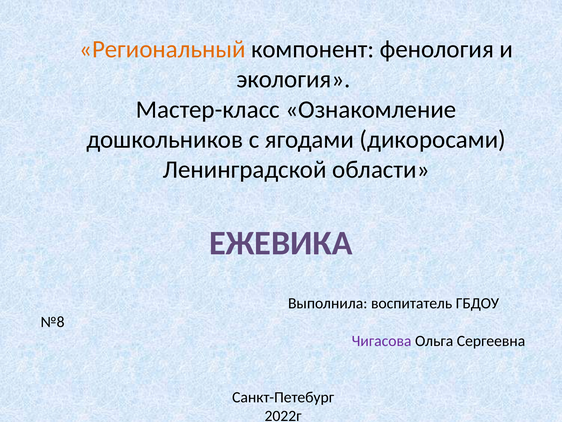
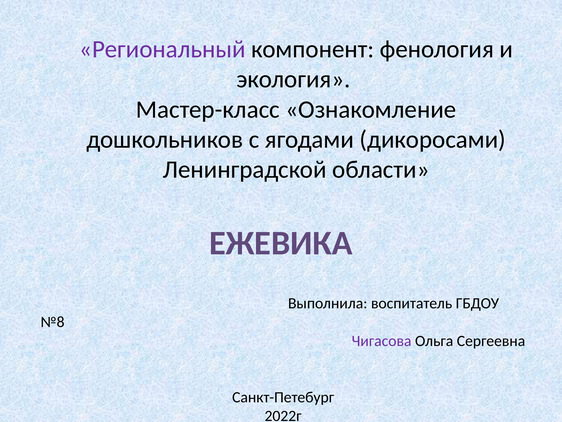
Региональный colour: orange -> purple (162, 49)
